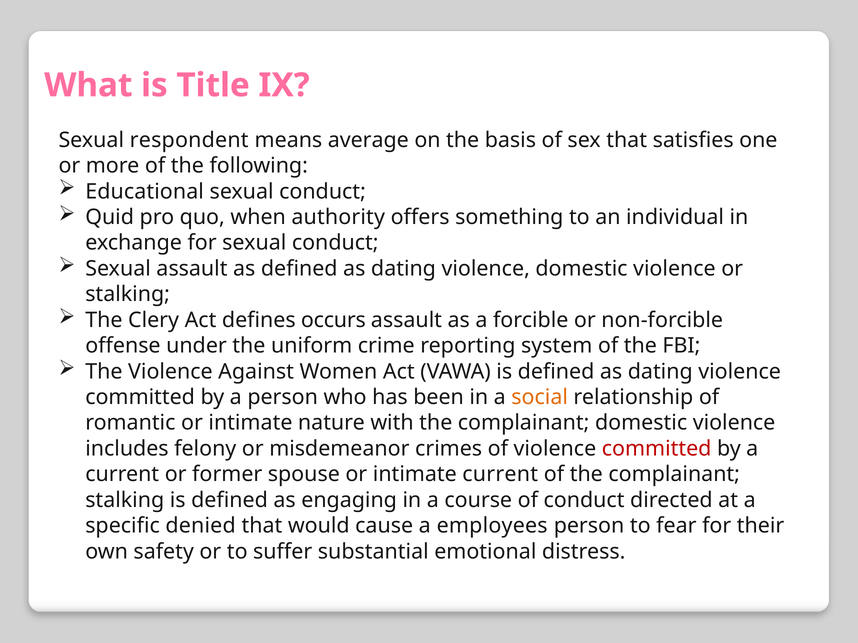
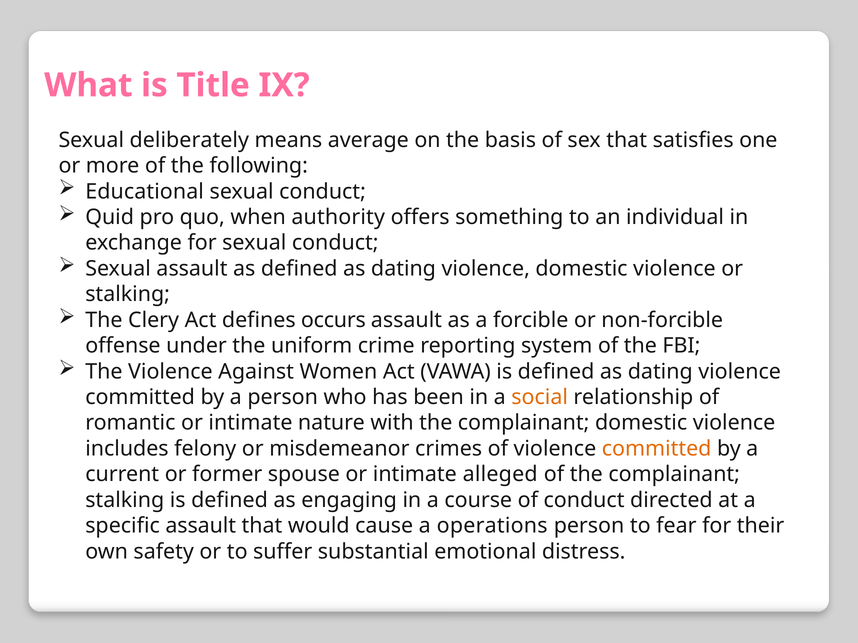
respondent: respondent -> deliberately (189, 140)
committed colour: red -> orange (657, 449)
intimate current: current -> alleged (500, 475)
specific denied: denied -> assault (201, 526)
employees: employees -> operations (492, 526)
